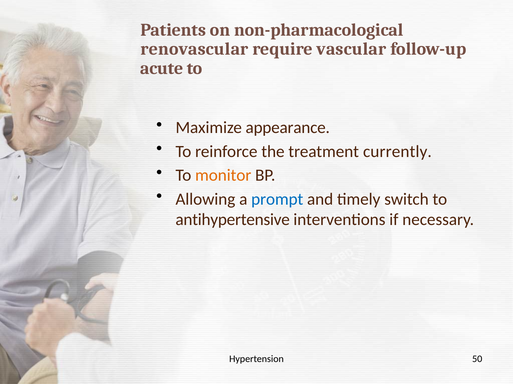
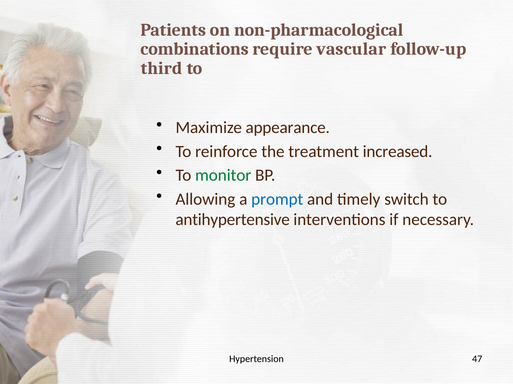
renovascular: renovascular -> combinations (195, 49)
acute: acute -> third (162, 68)
currently: currently -> increased (398, 152)
monitor colour: orange -> green (223, 176)
50: 50 -> 47 (477, 360)
